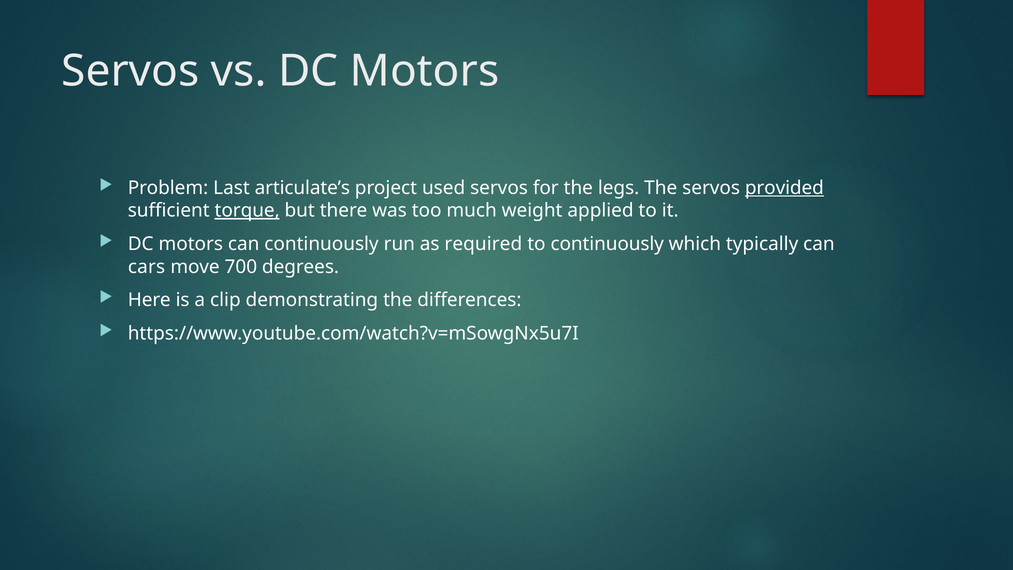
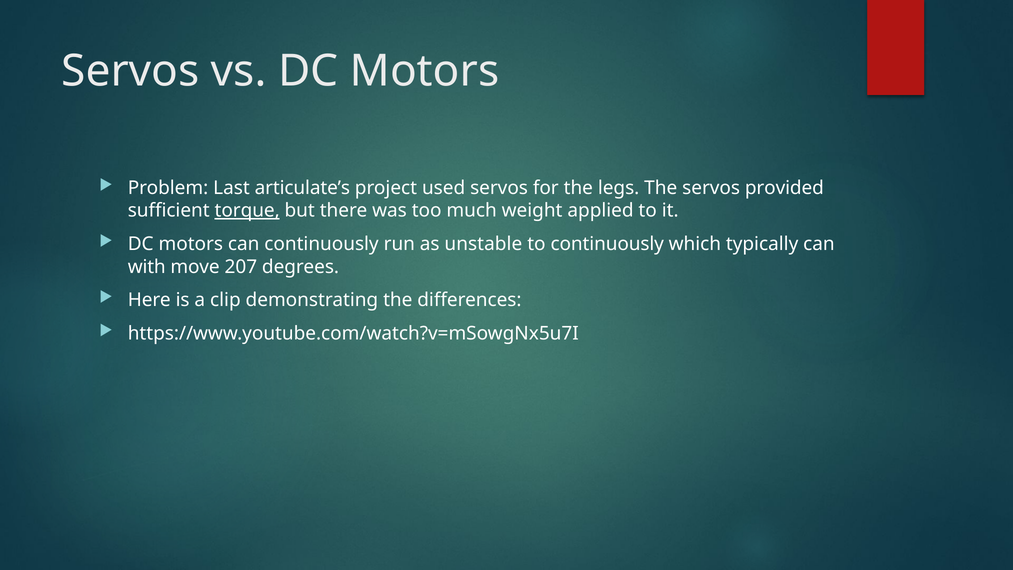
provided underline: present -> none (784, 188)
required: required -> unstable (483, 244)
cars: cars -> with (147, 267)
700: 700 -> 207 (241, 267)
